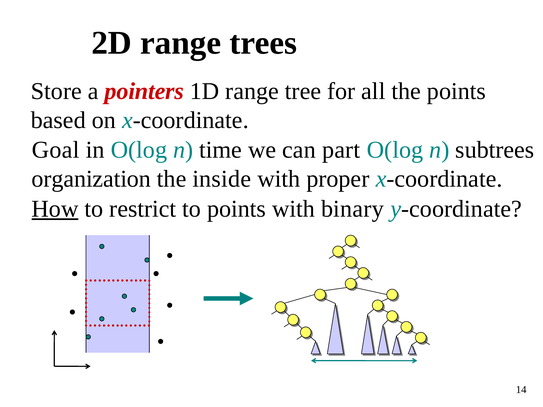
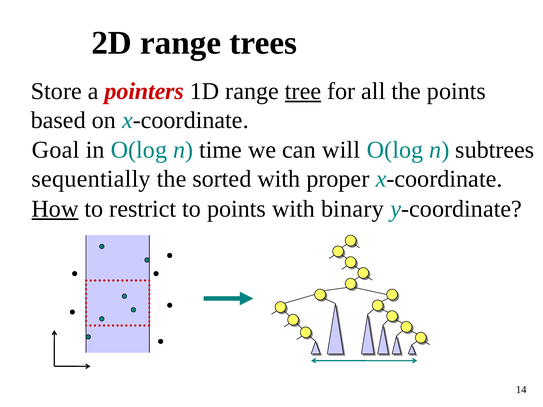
tree underline: none -> present (303, 91)
part: part -> will (341, 150)
organization: organization -> sequentially (91, 179)
inside: inside -> sorted (222, 179)
